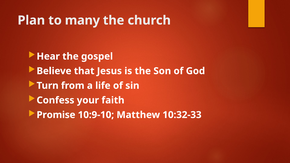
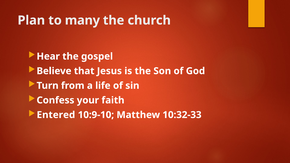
Promise: Promise -> Entered (56, 115)
